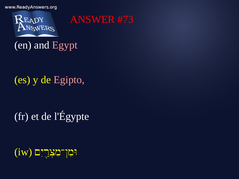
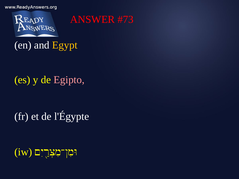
Egypt colour: pink -> yellow (65, 45)
